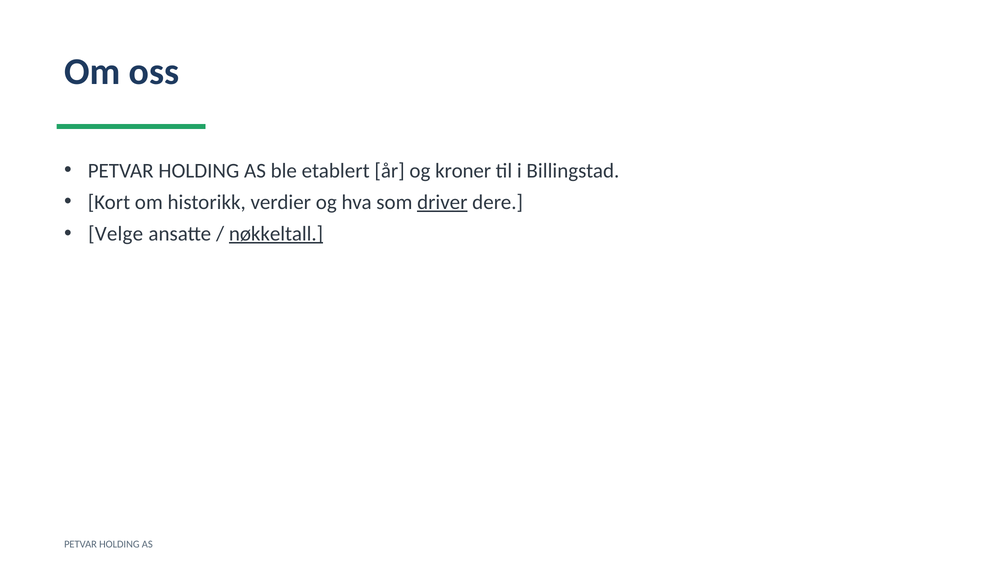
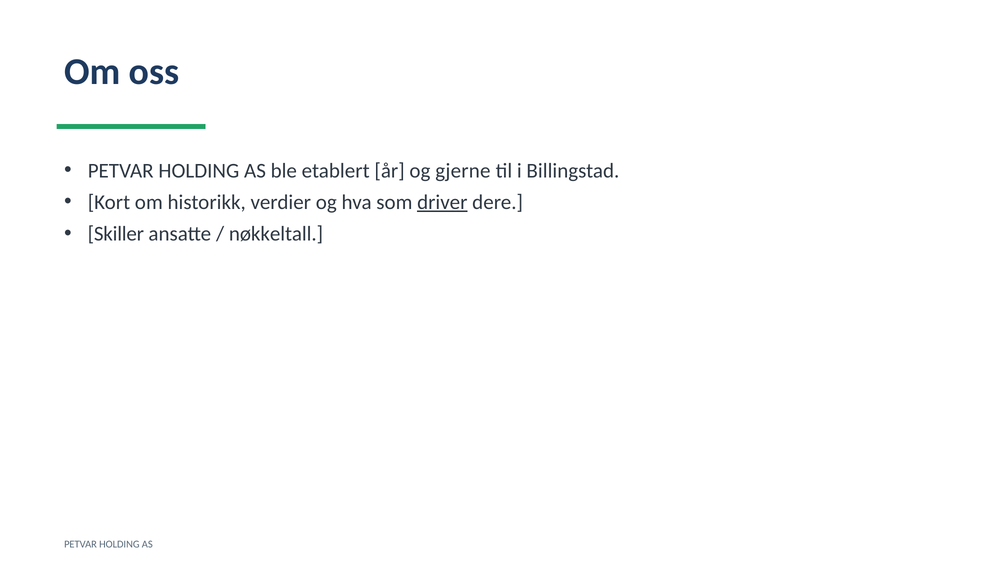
kroner: kroner -> gjerne (463, 171)
Velge: Velge -> Skiller (116, 234)
nøkkeltall underline: present -> none (276, 234)
